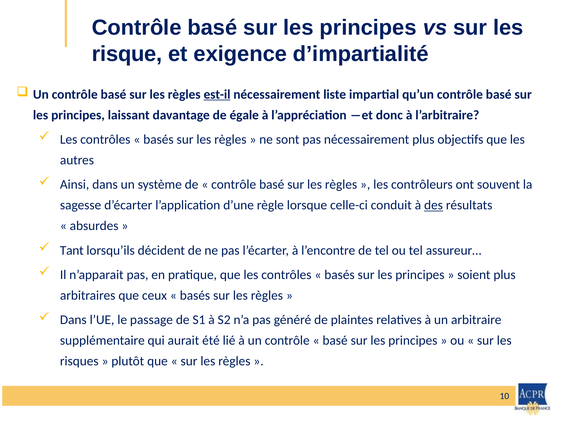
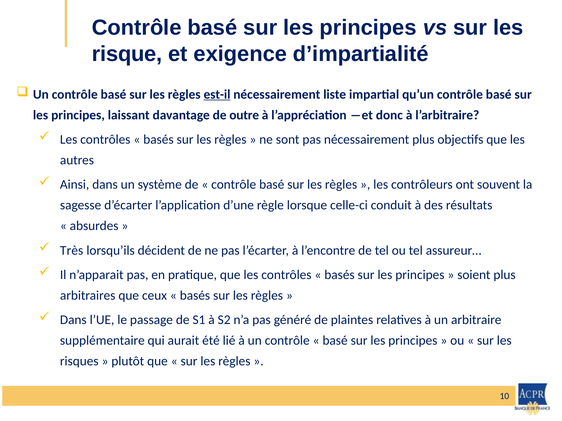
égale: égale -> outre (244, 115)
des underline: present -> none (434, 205)
Tant: Tant -> Très (72, 251)
